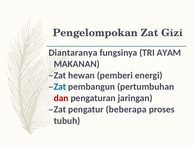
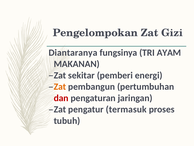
hewan: hewan -> sekitar (81, 75)
Zat colour: blue -> orange (60, 86)
beberapa: beberapa -> termasuk (126, 109)
